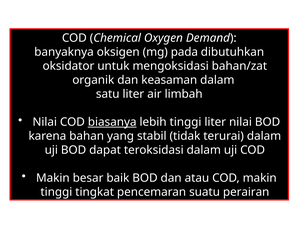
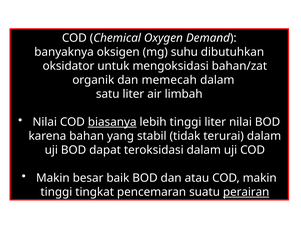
pada: pada -> suhu (184, 52)
keasaman: keasaman -> memecah (169, 80)
perairan underline: none -> present (246, 193)
